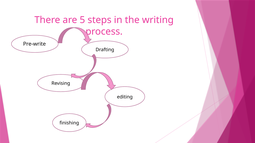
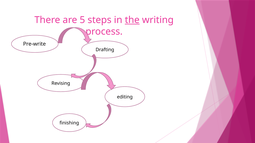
the underline: none -> present (132, 20)
